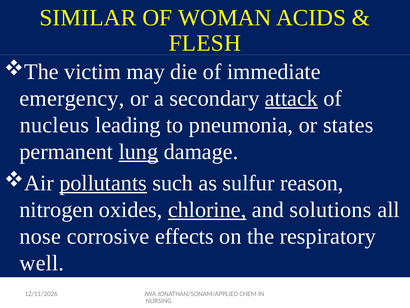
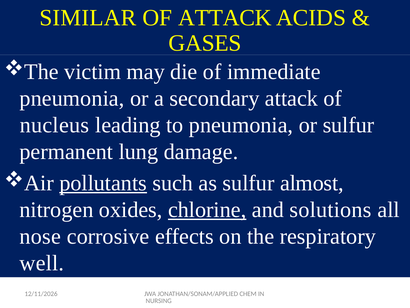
OF WOMAN: WOMAN -> ATTACK (225, 18)
FLESH: FLESH -> GASES (205, 43)
emergency: emergency -> pneumonia (72, 98)
attack underline: present -> none (291, 98)
or states: states -> sulfur (348, 125)
lung underline: present -> none (138, 152)
reason: reason -> almost (312, 183)
